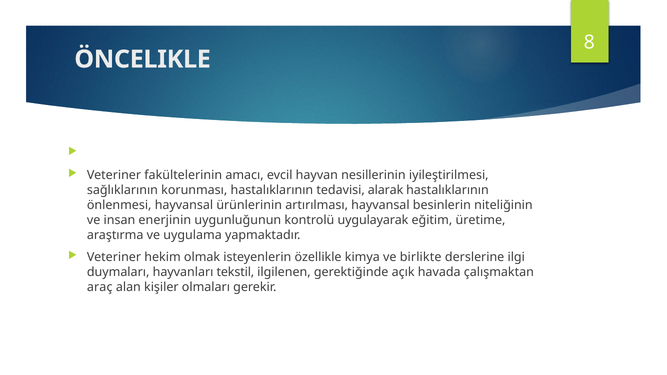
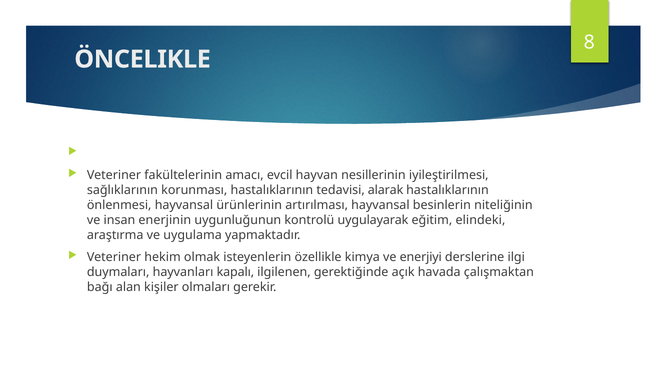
üretime: üretime -> elindeki (480, 220)
birlikte: birlikte -> enerjiyi (421, 257)
tekstil: tekstil -> kapalı (235, 272)
araç: araç -> bağı (100, 287)
